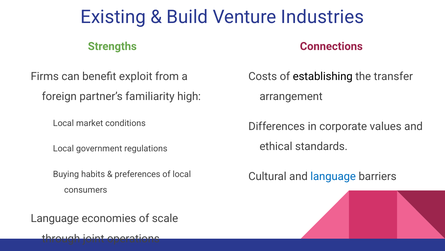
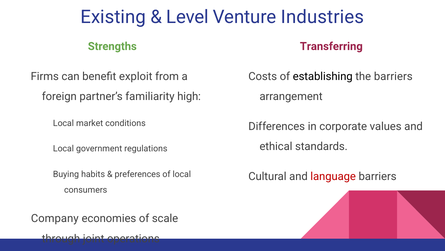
Build: Build -> Level (187, 17)
Connections: Connections -> Transferring (331, 46)
the transfer: transfer -> barriers (393, 76)
language colour: blue -> red (333, 176)
Language: Language -> Company (55, 218)
